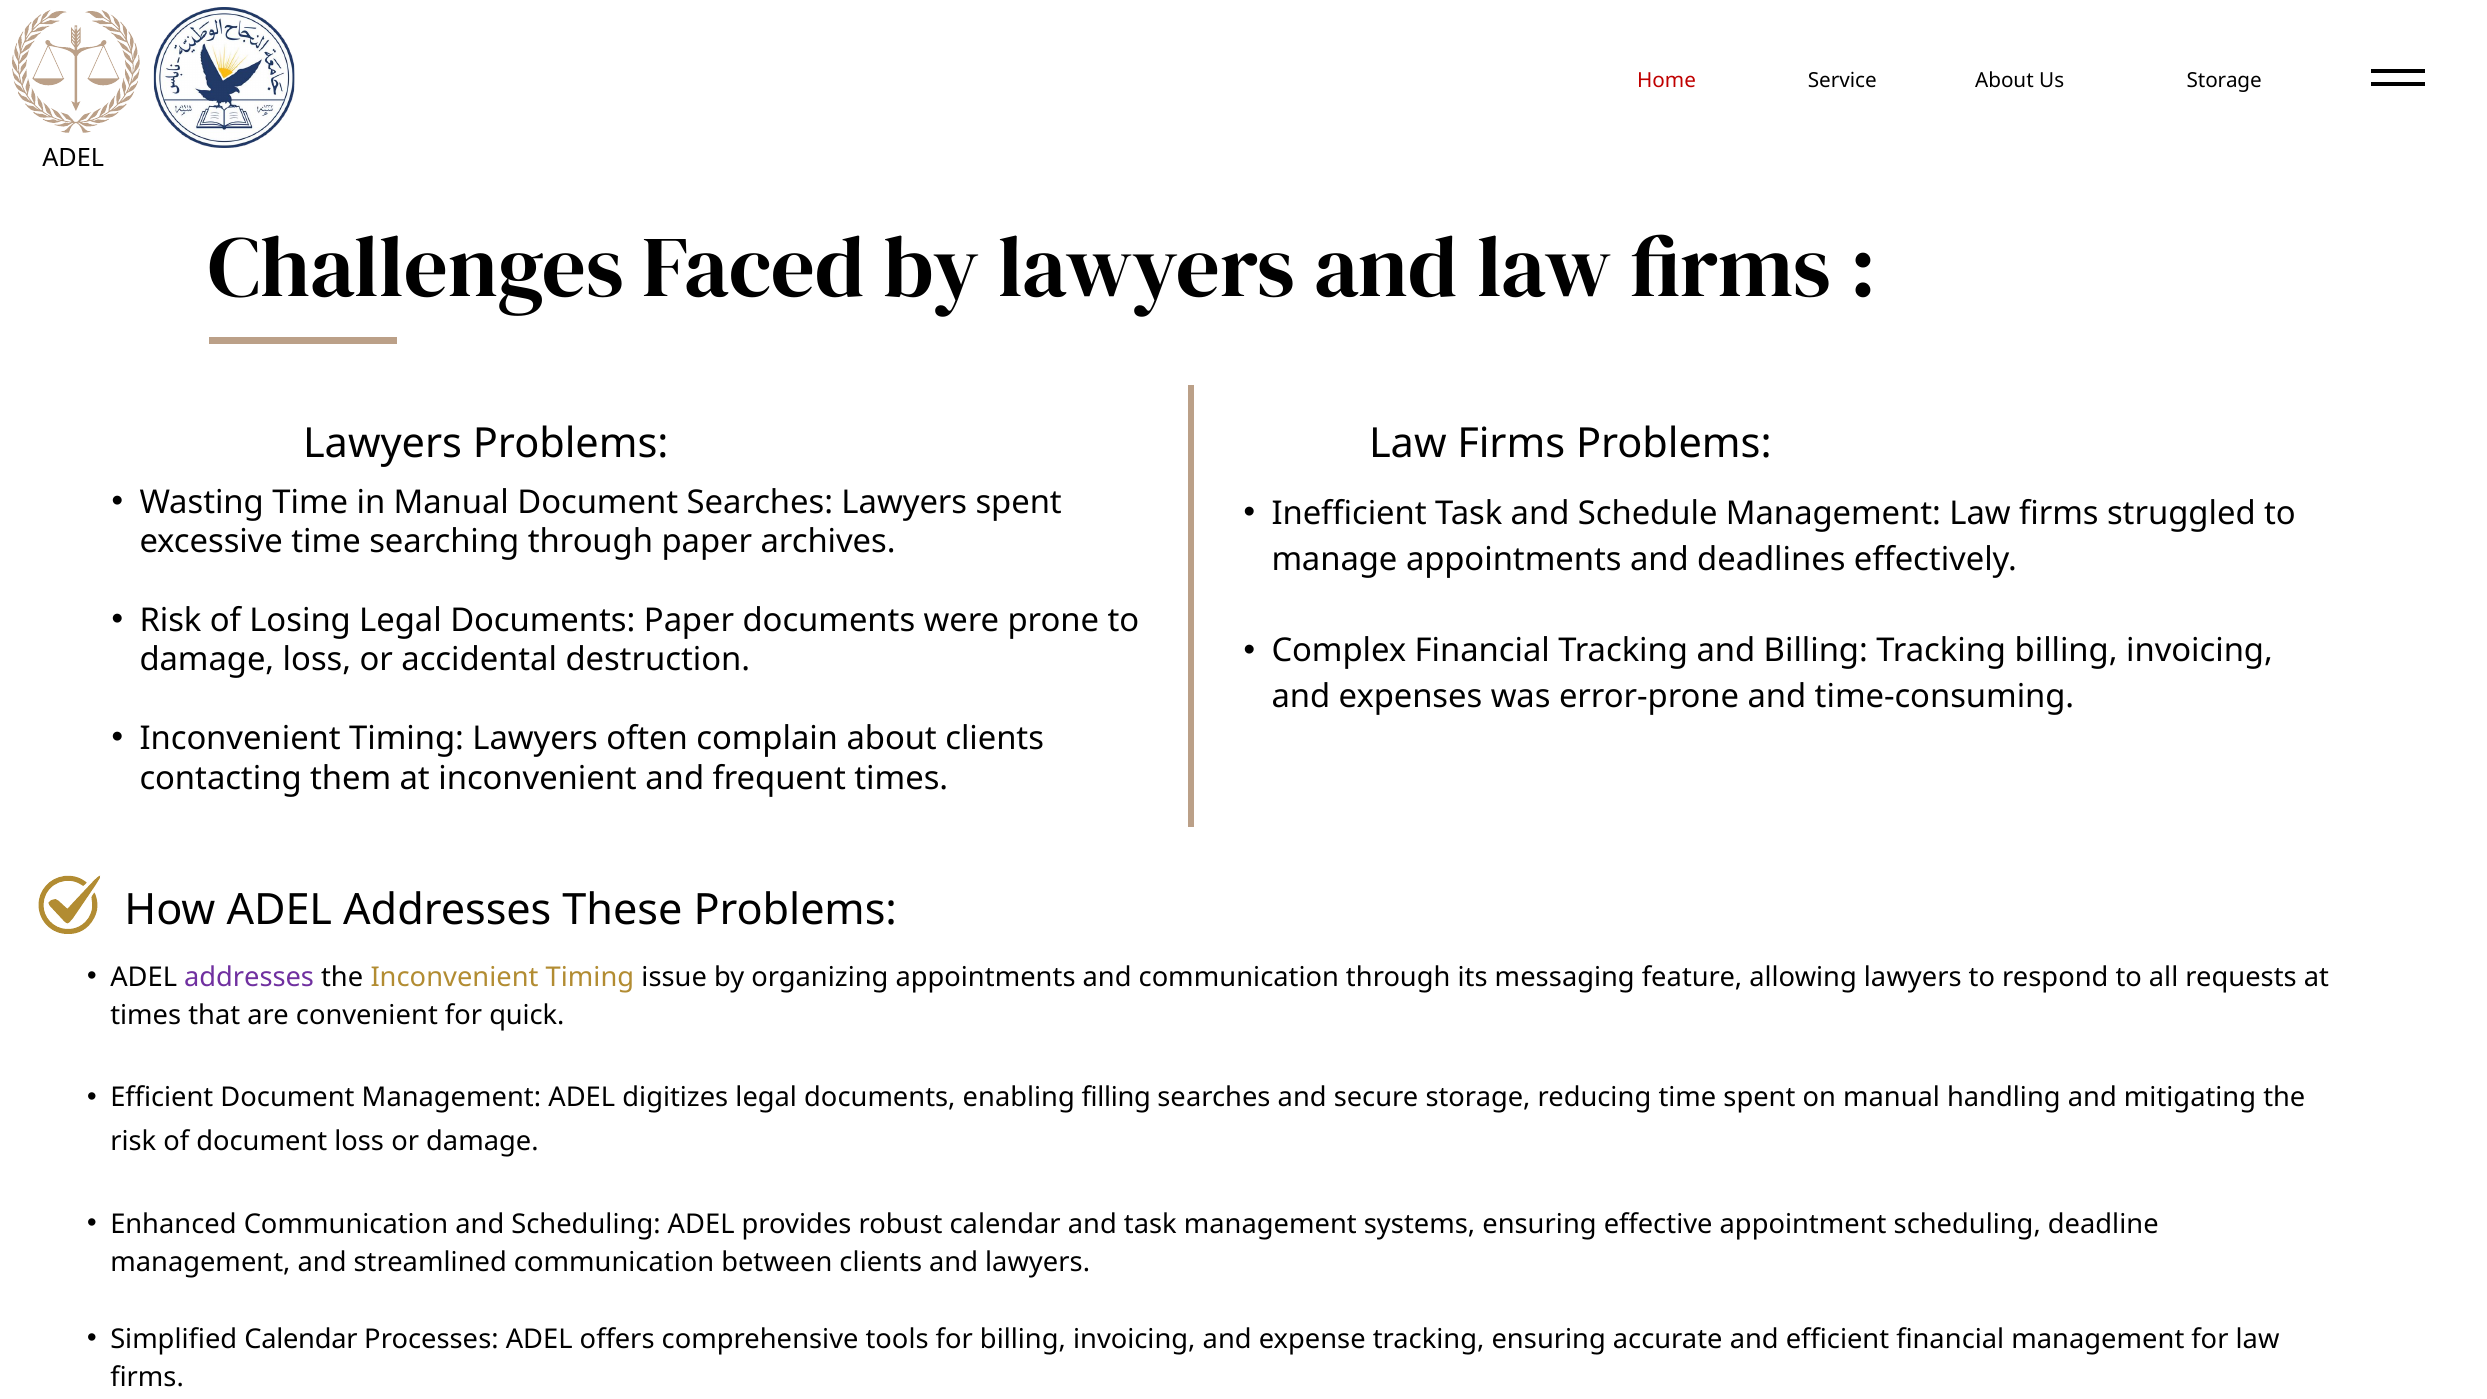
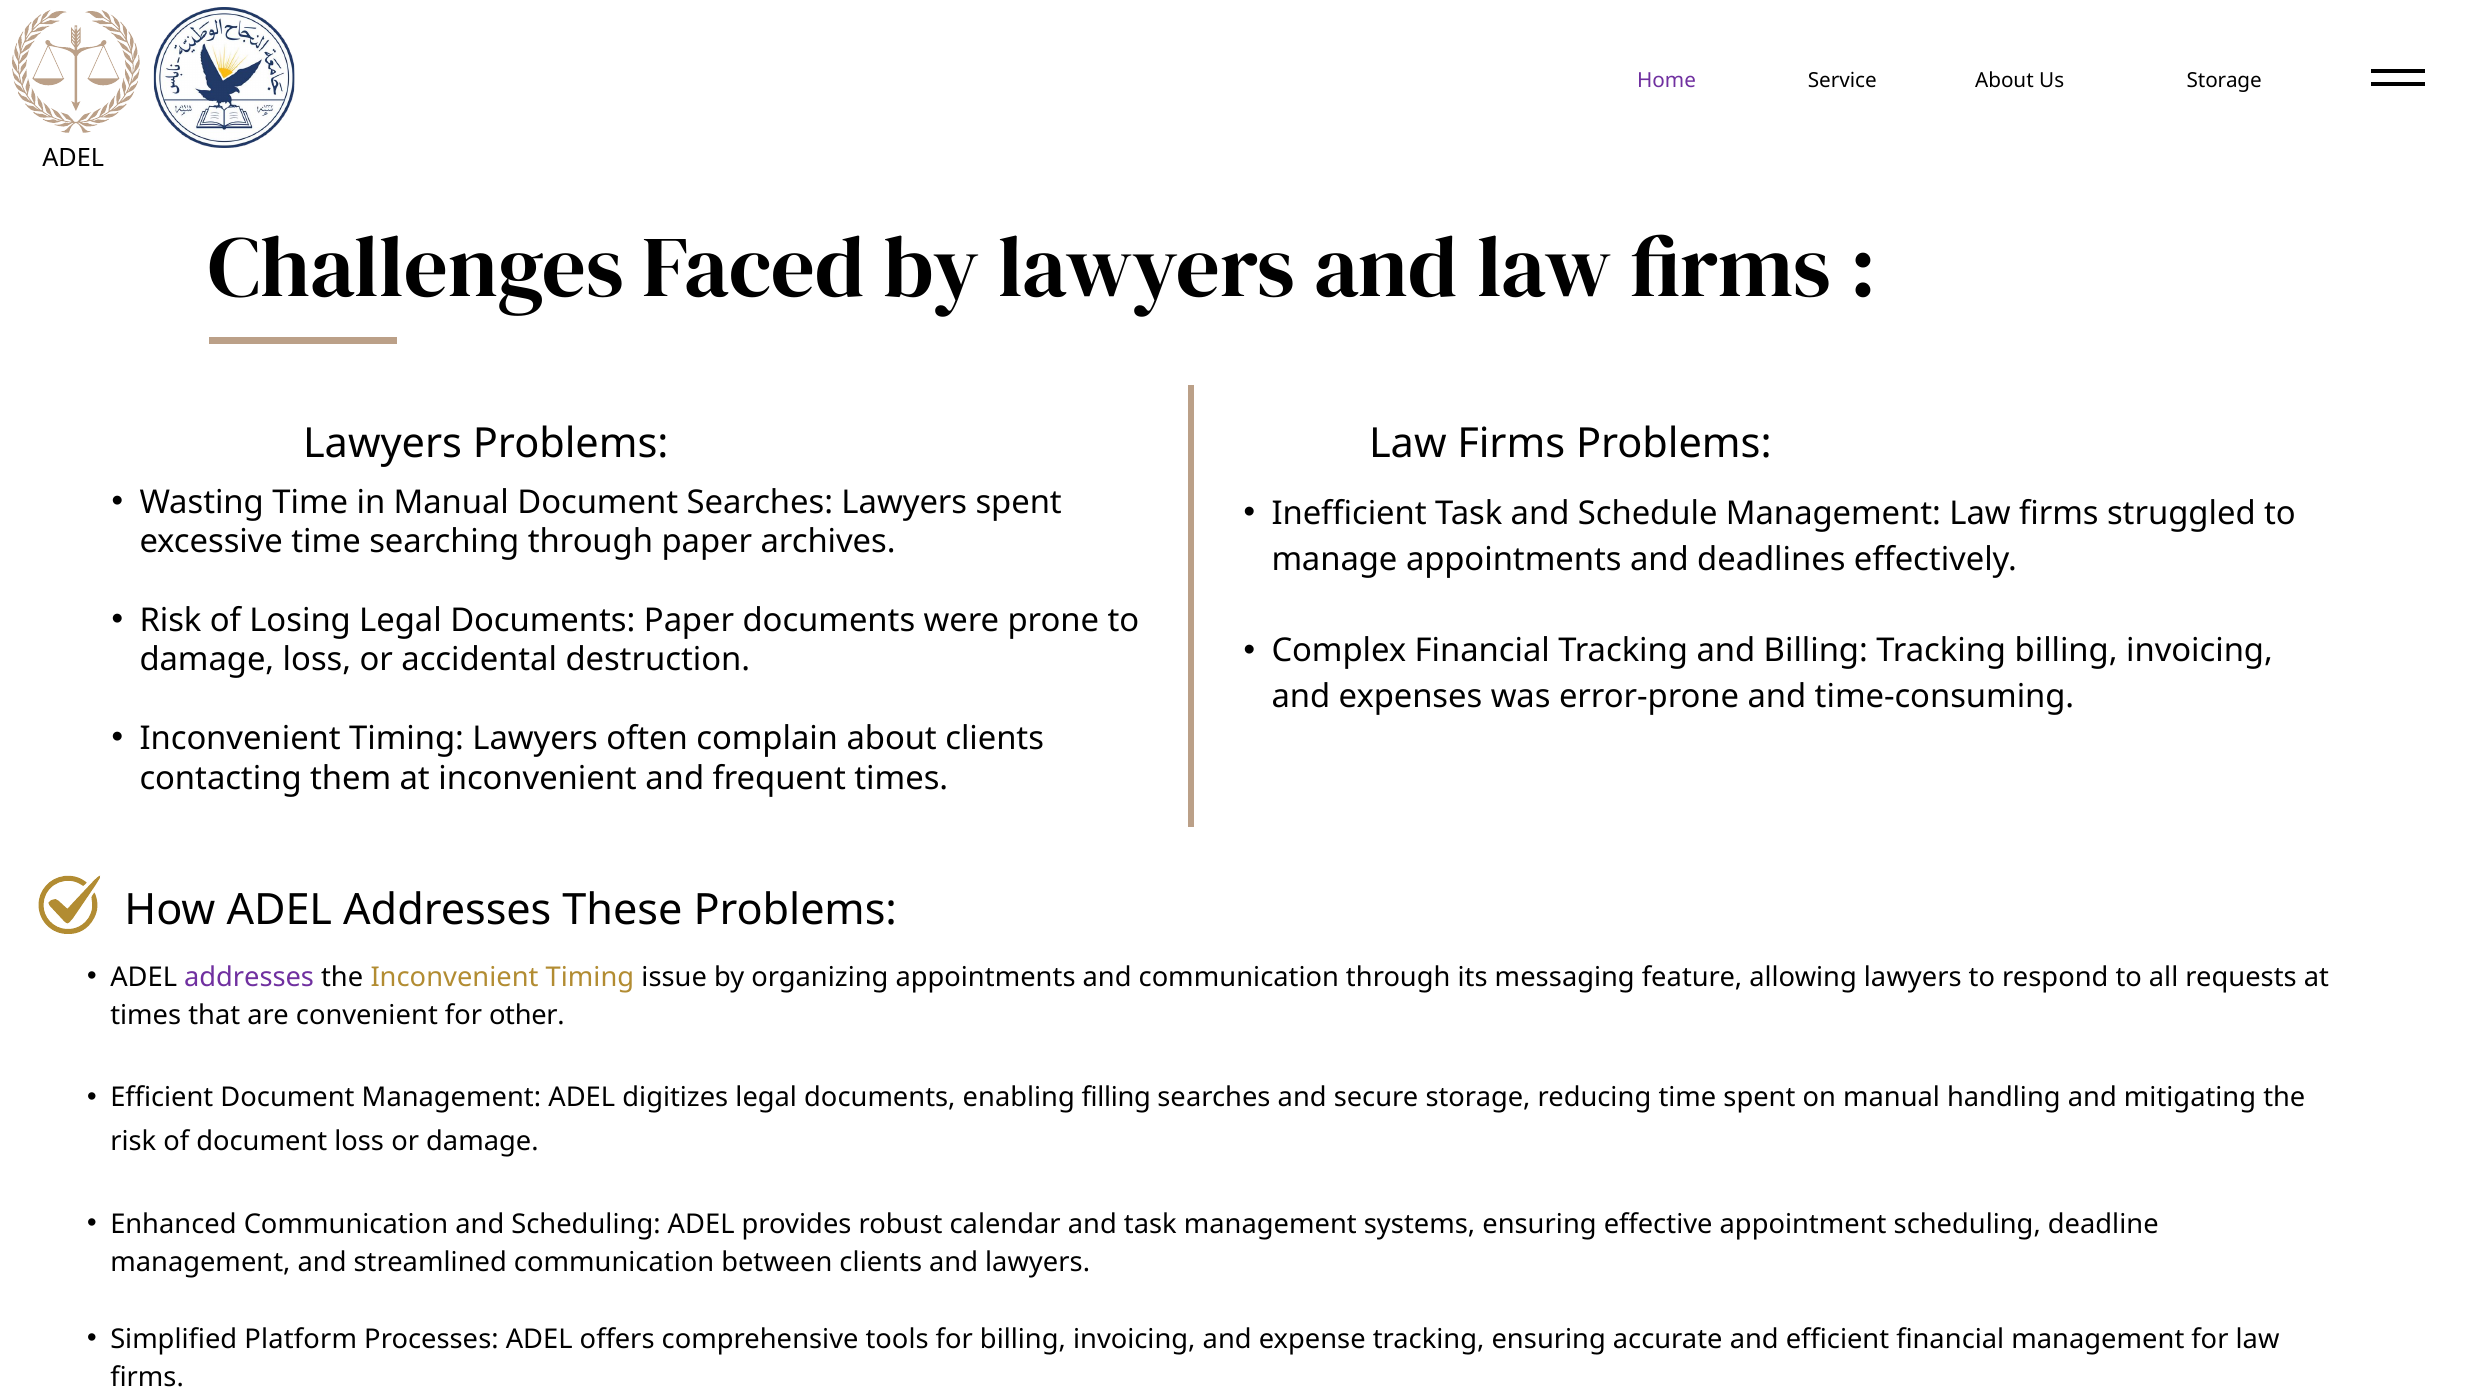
Home colour: red -> purple (1667, 81)
quick: quick -> other (527, 1016)
Simplified Calendar: Calendar -> Platform (301, 1339)
